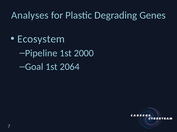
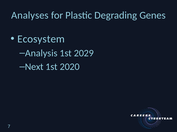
Pipeline: Pipeline -> Analysis (41, 53)
2000: 2000 -> 2029 (84, 53)
Goal: Goal -> Next (34, 67)
2064: 2064 -> 2020 (70, 67)
